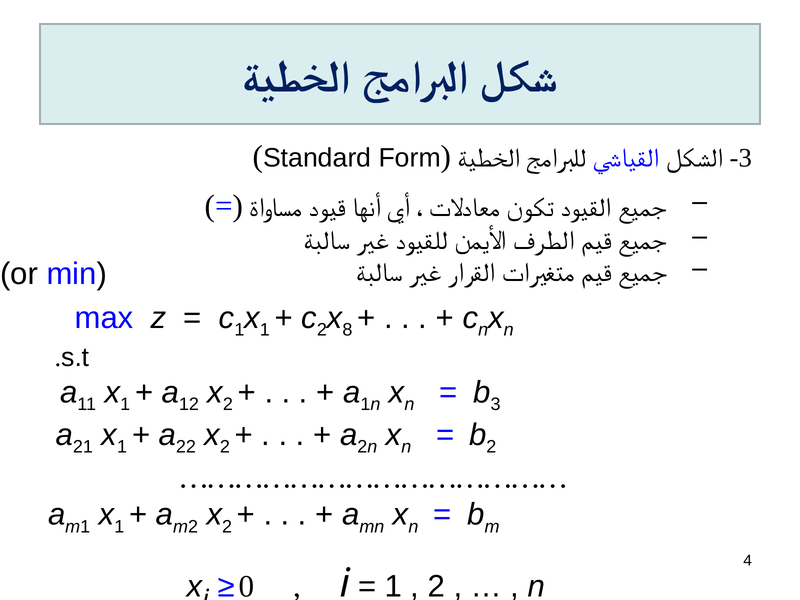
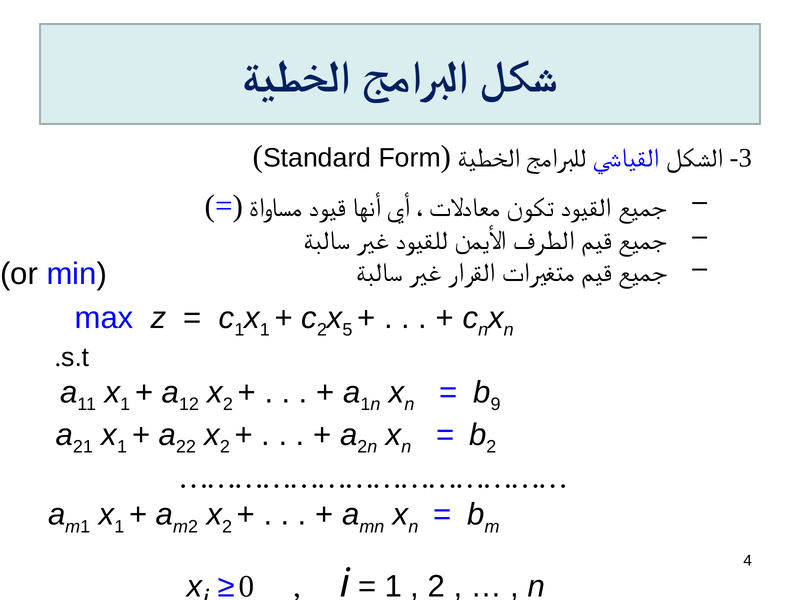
8: 8 -> 5 (347, 330)
3: 3 -> 9 (496, 404)
